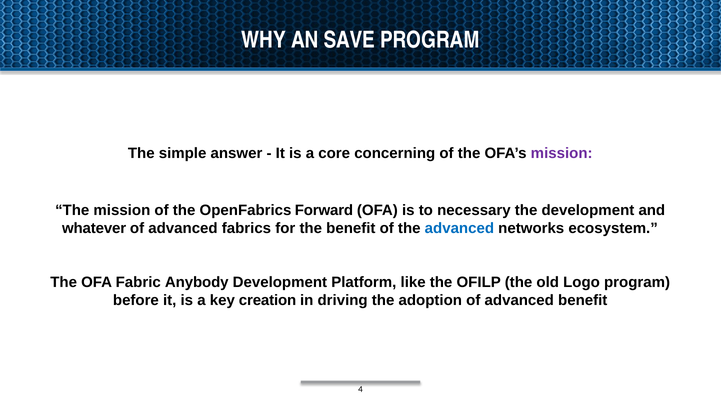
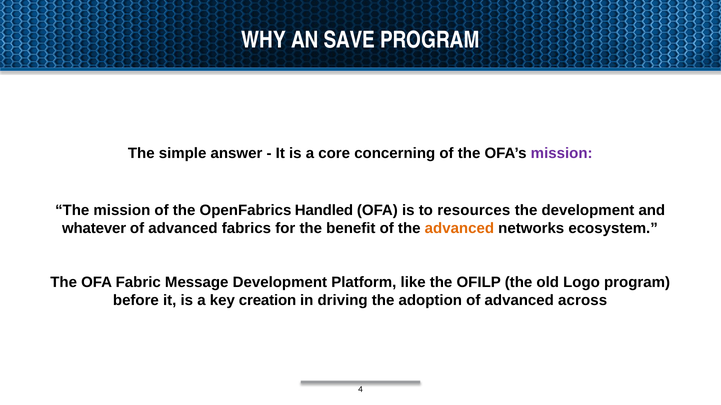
Forward: Forward -> Handled (324, 211)
necessary: necessary -> resources (474, 211)
advanced colour: blue -> orange (459, 229)
Anybody: Anybody -> Message (197, 283)
advanced benefit: benefit -> across (583, 301)
